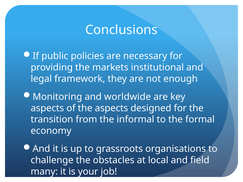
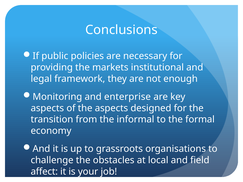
worldwide: worldwide -> enterprise (127, 97)
many: many -> affect (44, 172)
